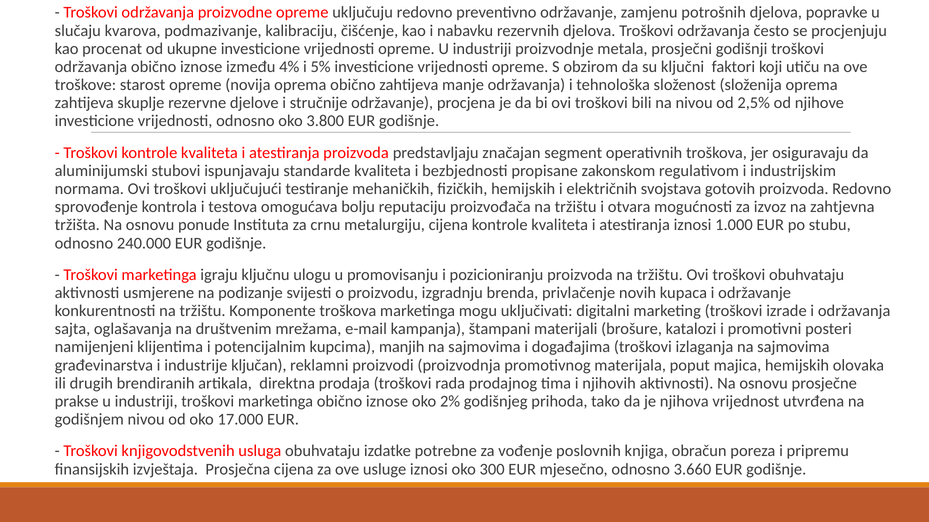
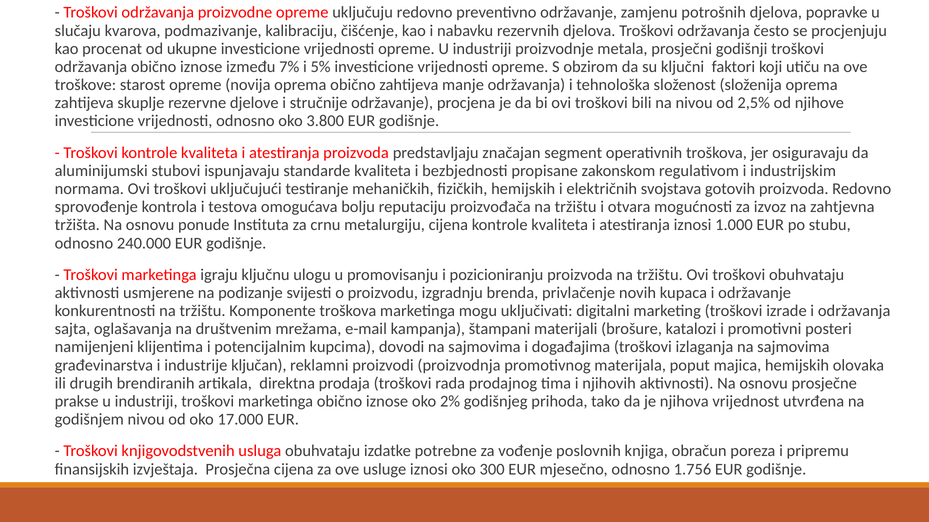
4%: 4% -> 7% (289, 67)
manjih: manjih -> dovodi (402, 347)
3.660: 3.660 -> 1.756 (692, 470)
